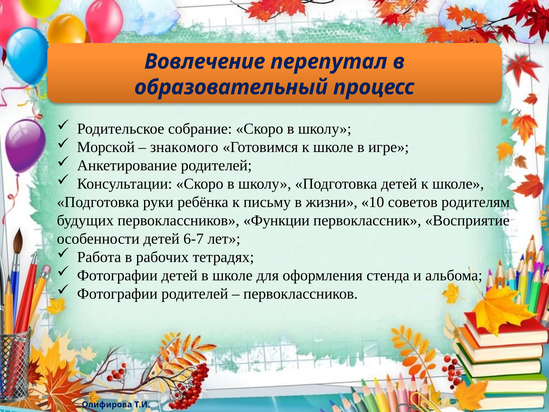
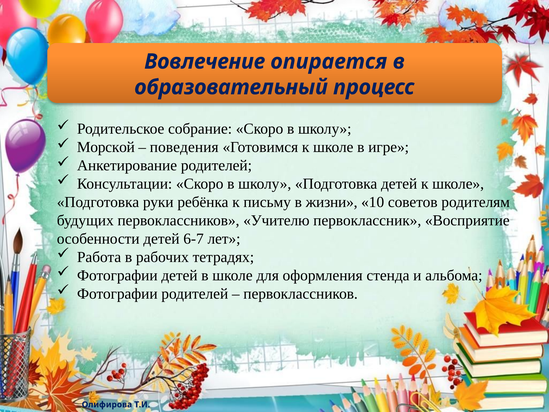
перепутал: перепутал -> опирается (329, 62)
знакомого: знакомого -> поведения (184, 147)
Функции: Функции -> Учителю (276, 220)
